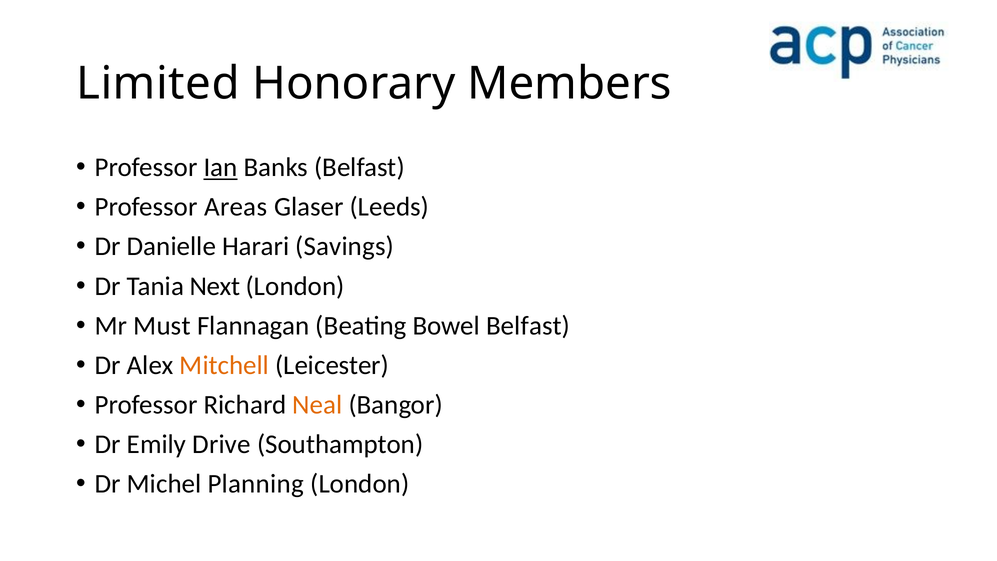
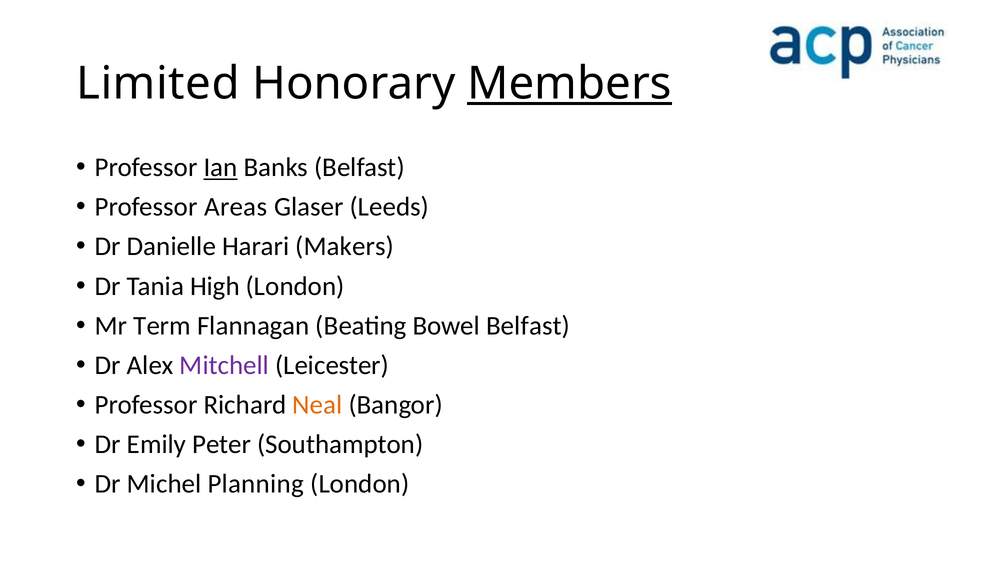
Members underline: none -> present (570, 84)
Savings: Savings -> Makers (345, 247)
Next: Next -> High (215, 286)
Must: Must -> Term (162, 326)
Mitchell colour: orange -> purple (224, 365)
Drive: Drive -> Peter (222, 444)
